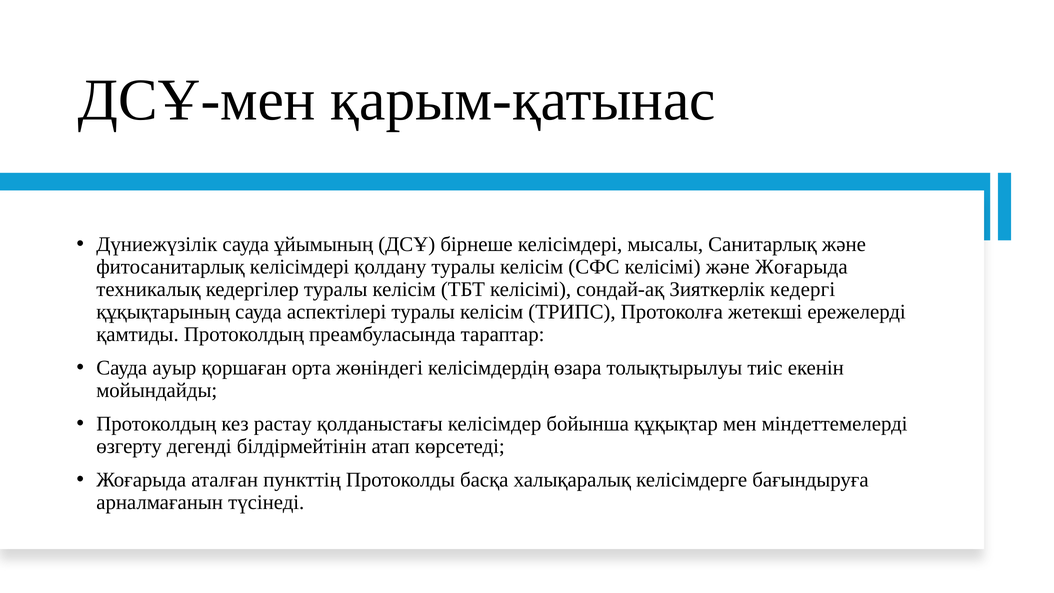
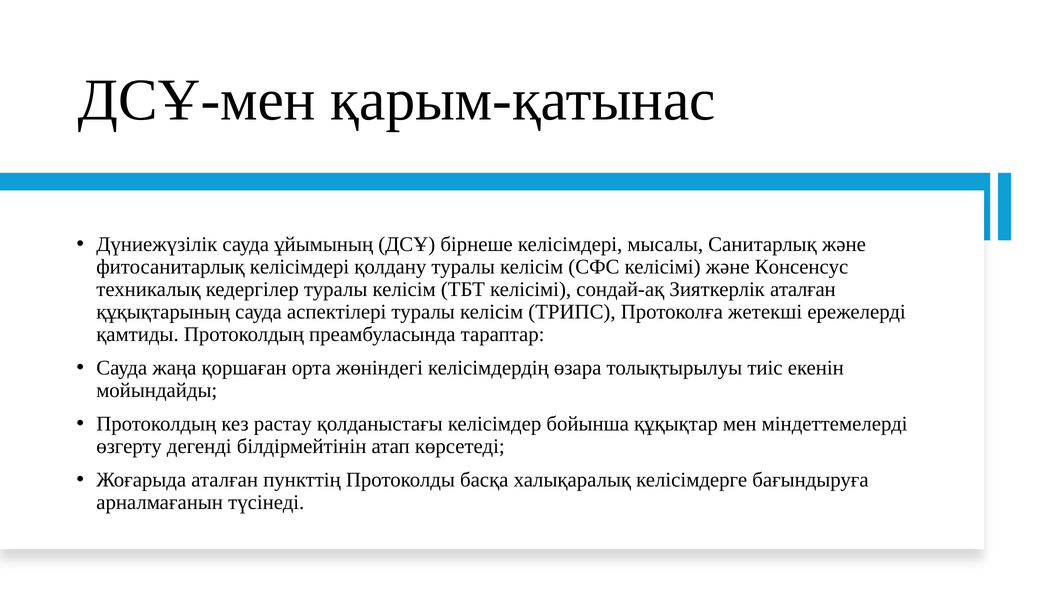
және Жоғарыда: Жоғарыда -> Консенсус (802, 267)
Зияткерлік кедергі: кедергі -> аталған (803, 289)
ауыр: ауыр -> жаңа (174, 368)
